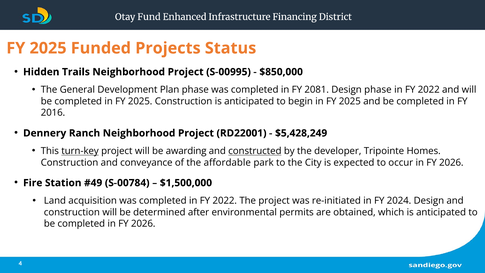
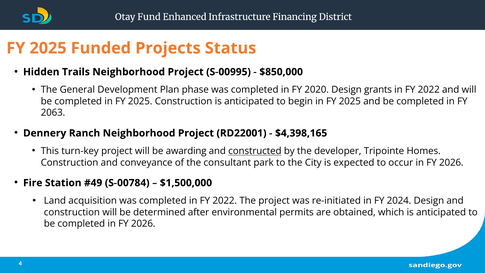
2081: 2081 -> 2020 (317, 90)
Design phase: phase -> grants (378, 90)
2016: 2016 -> 2063 (53, 113)
$5,428,249: $5,428,249 -> $4,398,165 (301, 133)
turn-key underline: present -> none (80, 151)
affordable: affordable -> consultant (227, 162)
